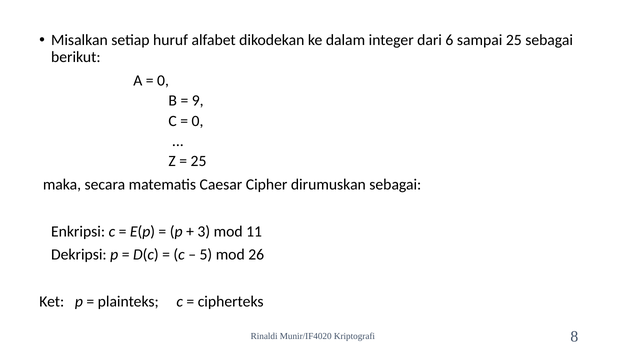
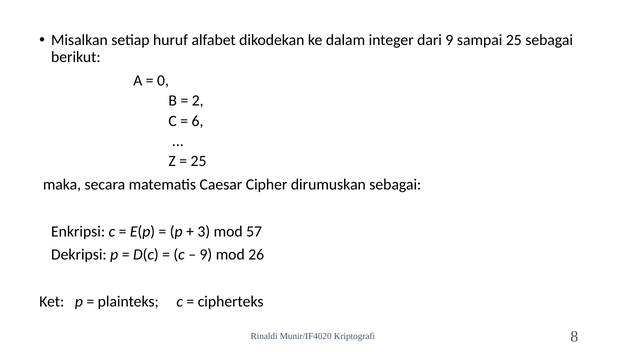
dari 6: 6 -> 9 (449, 40)
9: 9 -> 2 (198, 101)
0: 0 -> 6 (198, 121)
11: 11 -> 57 (254, 232)
5: 5 -> 9 (206, 255)
